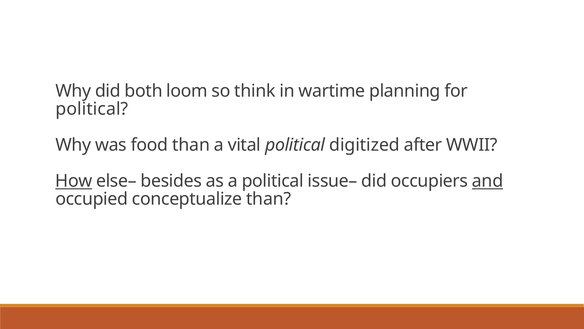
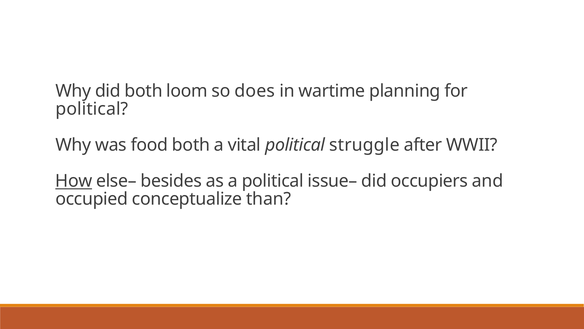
think: think -> does (255, 91)
food than: than -> both (191, 145)
digitized: digitized -> struggle (364, 145)
and underline: present -> none (488, 181)
